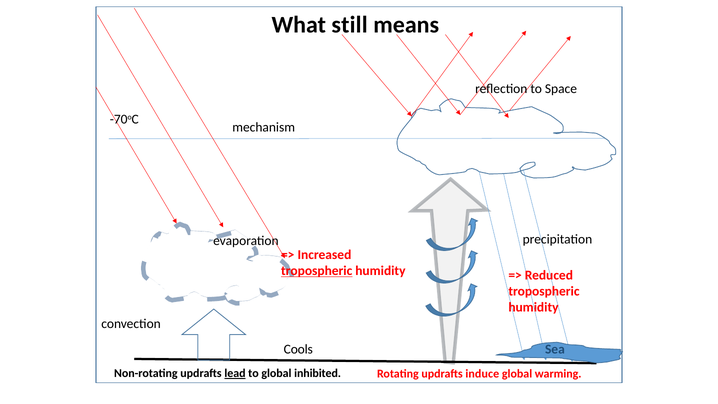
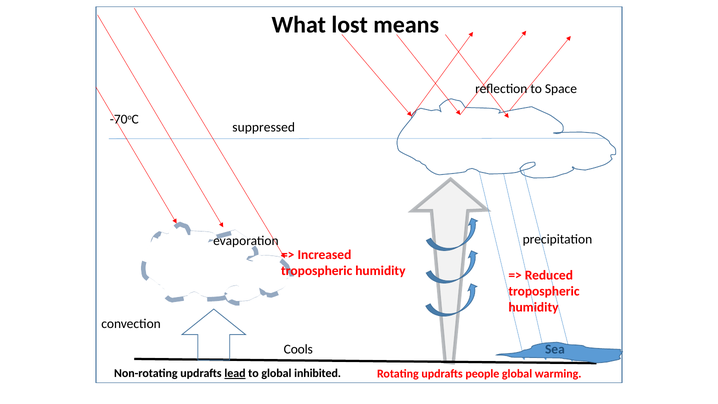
still: still -> lost (350, 25)
mechanism: mechanism -> suppressed (264, 127)
tropospheric underline: present -> none (317, 271)
induce: induce -> people (482, 374)
